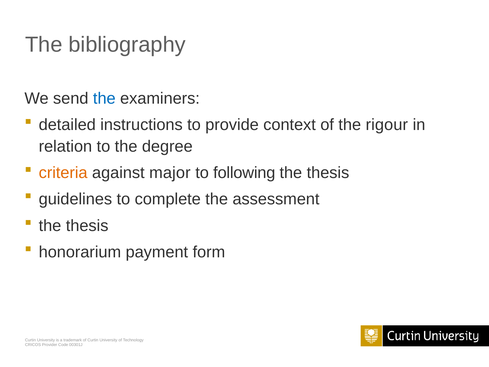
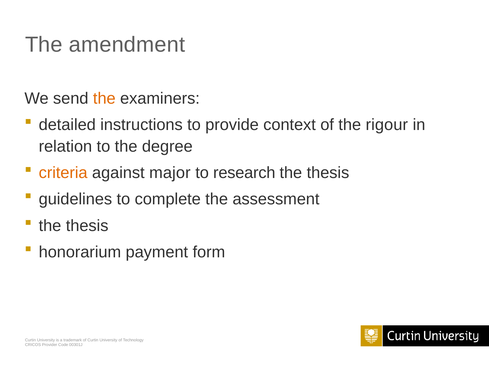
bibliography: bibliography -> amendment (127, 45)
the colour: blue -> orange (104, 98)
following: following -> research (244, 173)
